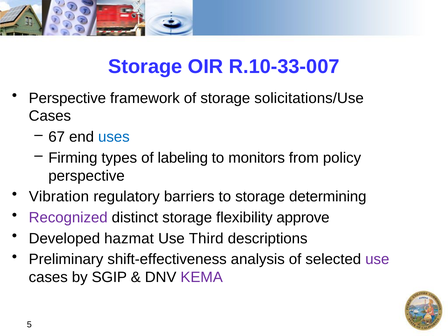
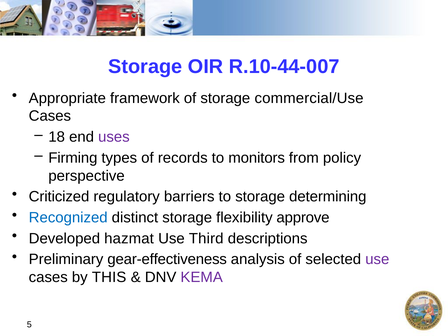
R.10-33-007: R.10-33-007 -> R.10-44-007 (284, 67)
Perspective: Perspective -> Appropriate (67, 98)
solicitations/Use: solicitations/Use -> commercial/Use (309, 98)
67: 67 -> 18 (57, 137)
uses colour: blue -> purple (114, 137)
labeling: labeling -> records (183, 158)
Vibration: Vibration -> Criticized (59, 197)
Recognized colour: purple -> blue (68, 218)
shift-effectiveness: shift-effectiveness -> gear-effectiveness (167, 259)
SGIP: SGIP -> THIS (109, 277)
